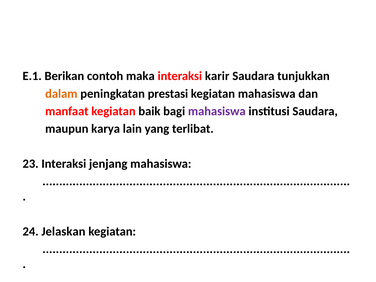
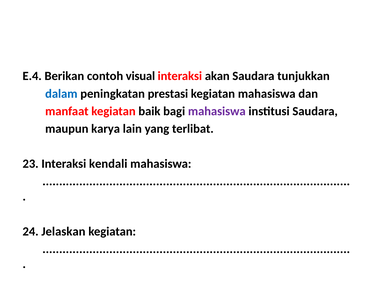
E.1: E.1 -> E.4 (32, 76)
maka: maka -> visual (140, 76)
karir: karir -> akan (217, 76)
dalam colour: orange -> blue (61, 94)
jenjang: jenjang -> kendali (108, 164)
